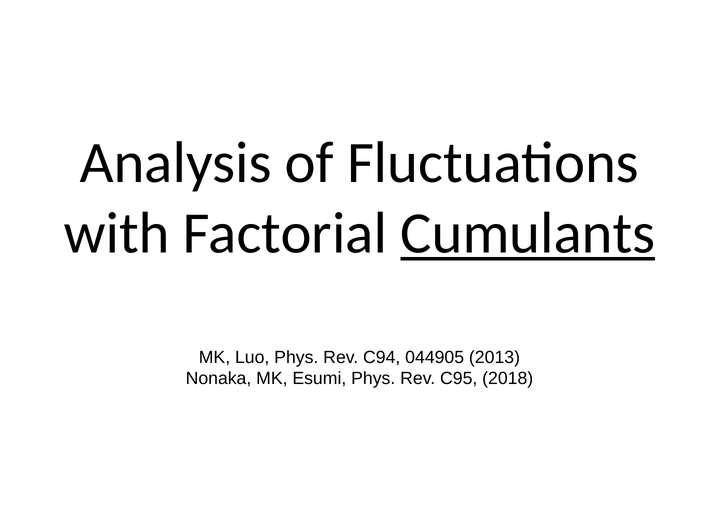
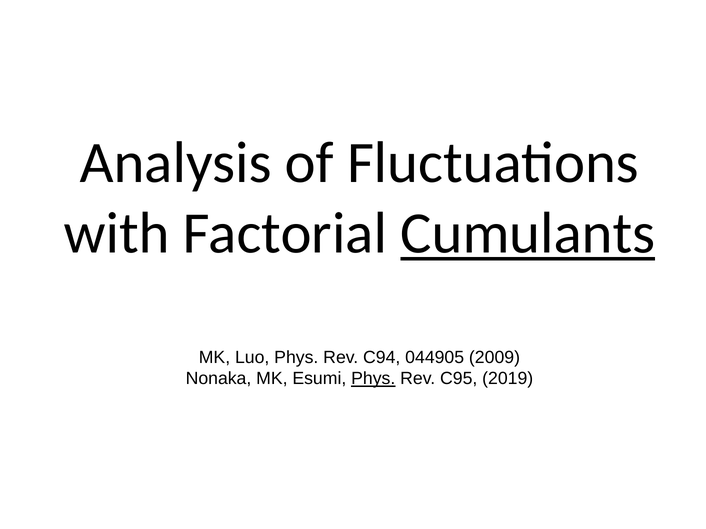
2013: 2013 -> 2009 (495, 358)
Phys underline: none -> present (373, 379)
2018: 2018 -> 2019 (508, 379)
